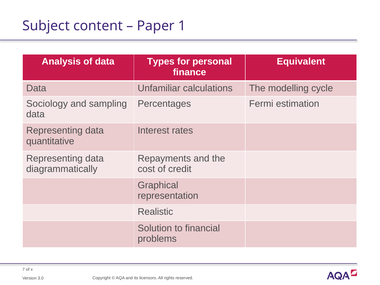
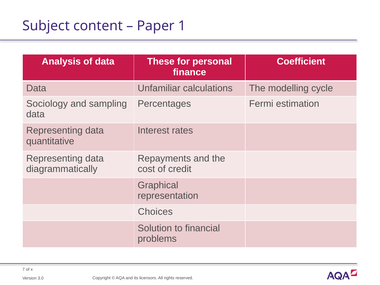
Types: Types -> These (161, 62)
Equivalent: Equivalent -> Coefficient (301, 62)
Realistic: Realistic -> Choices (155, 212)
